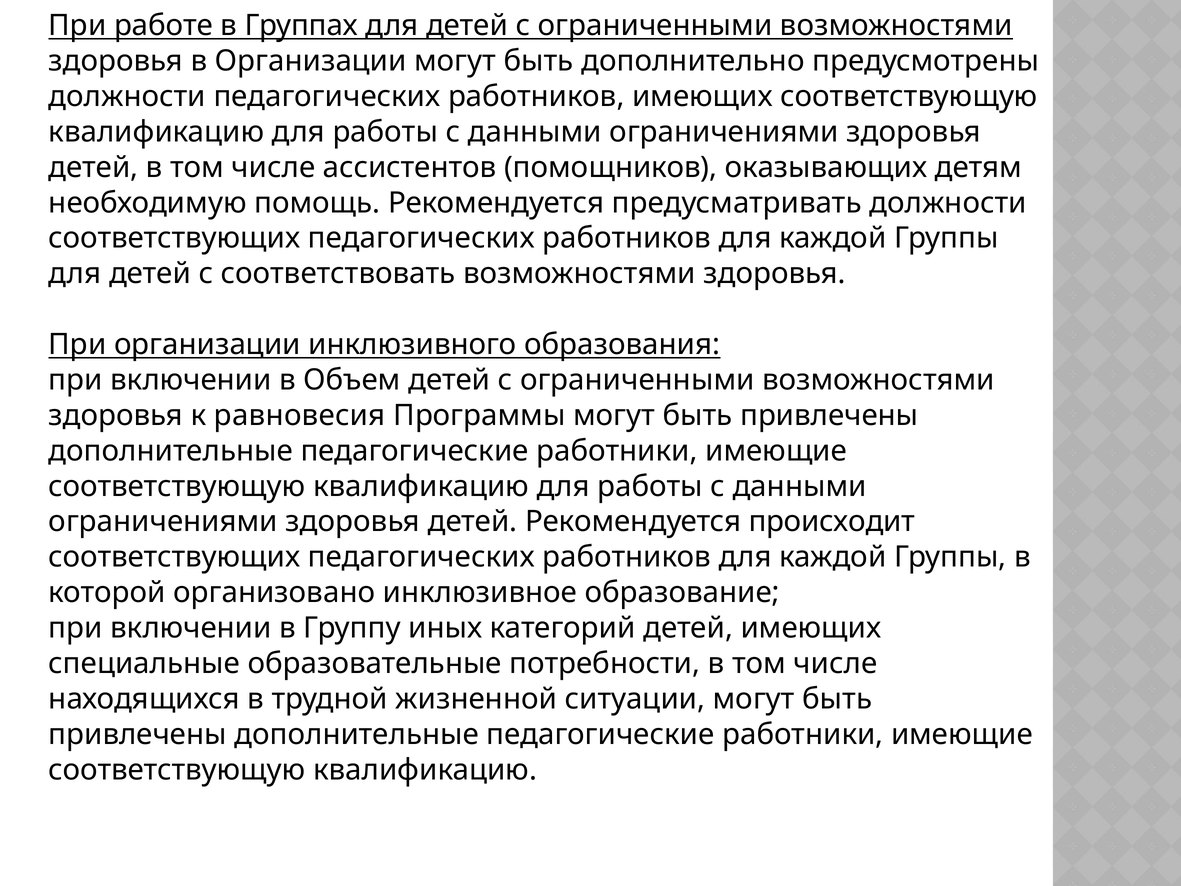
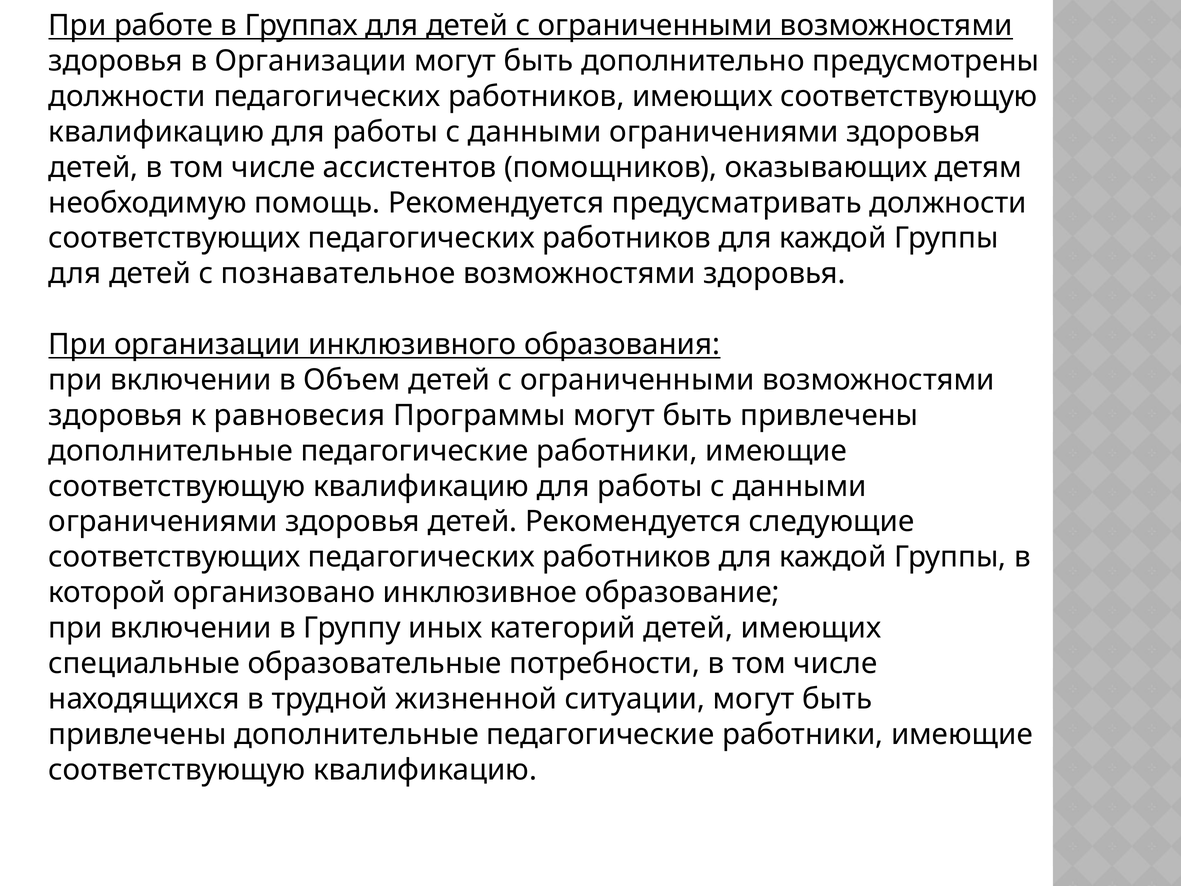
соответствовать: соответствовать -> познавательное (338, 274)
происходит: происходит -> следующие (832, 522)
